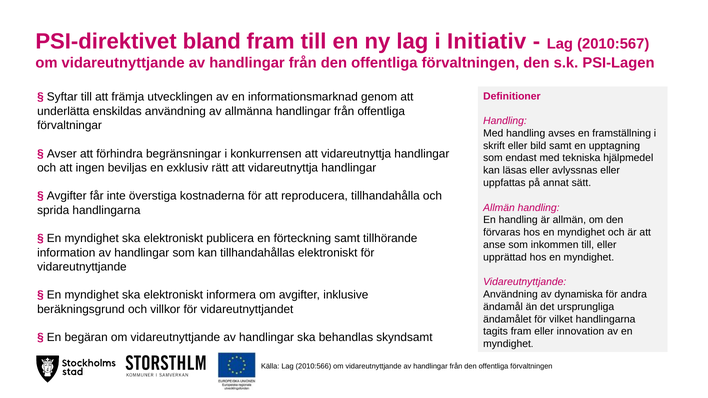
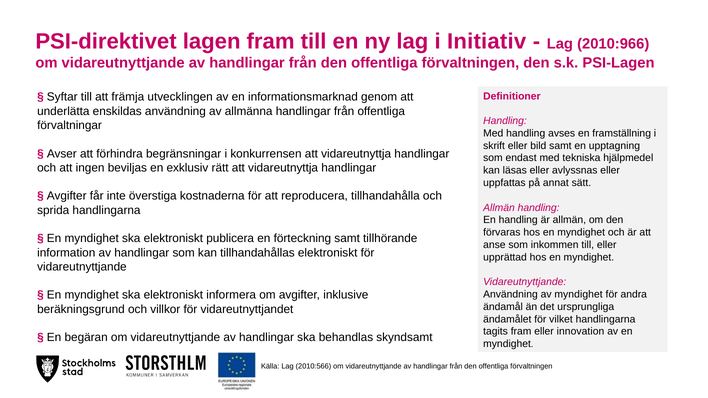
bland: bland -> lagen (212, 41)
2010:567: 2010:567 -> 2010:966 (613, 44)
av dynamiska: dynamiska -> myndighet (579, 295)
